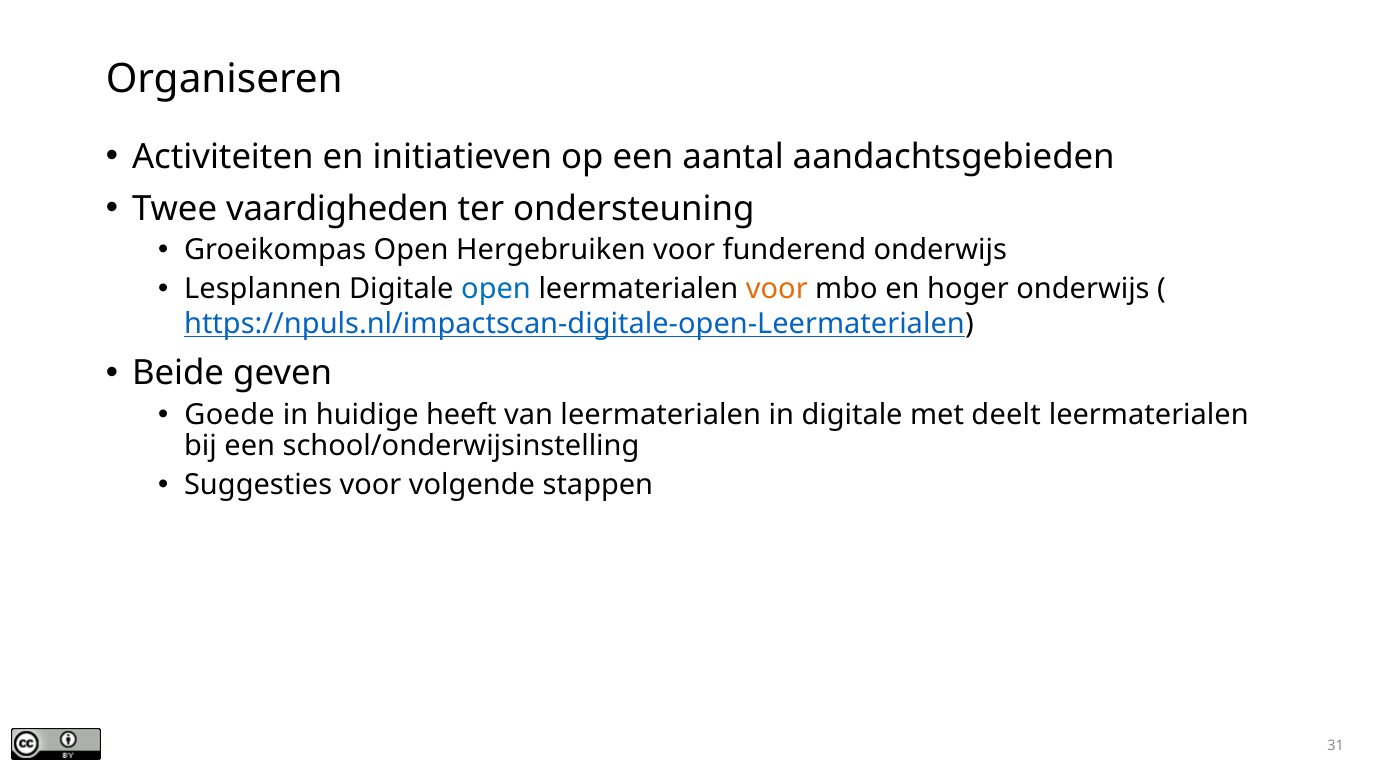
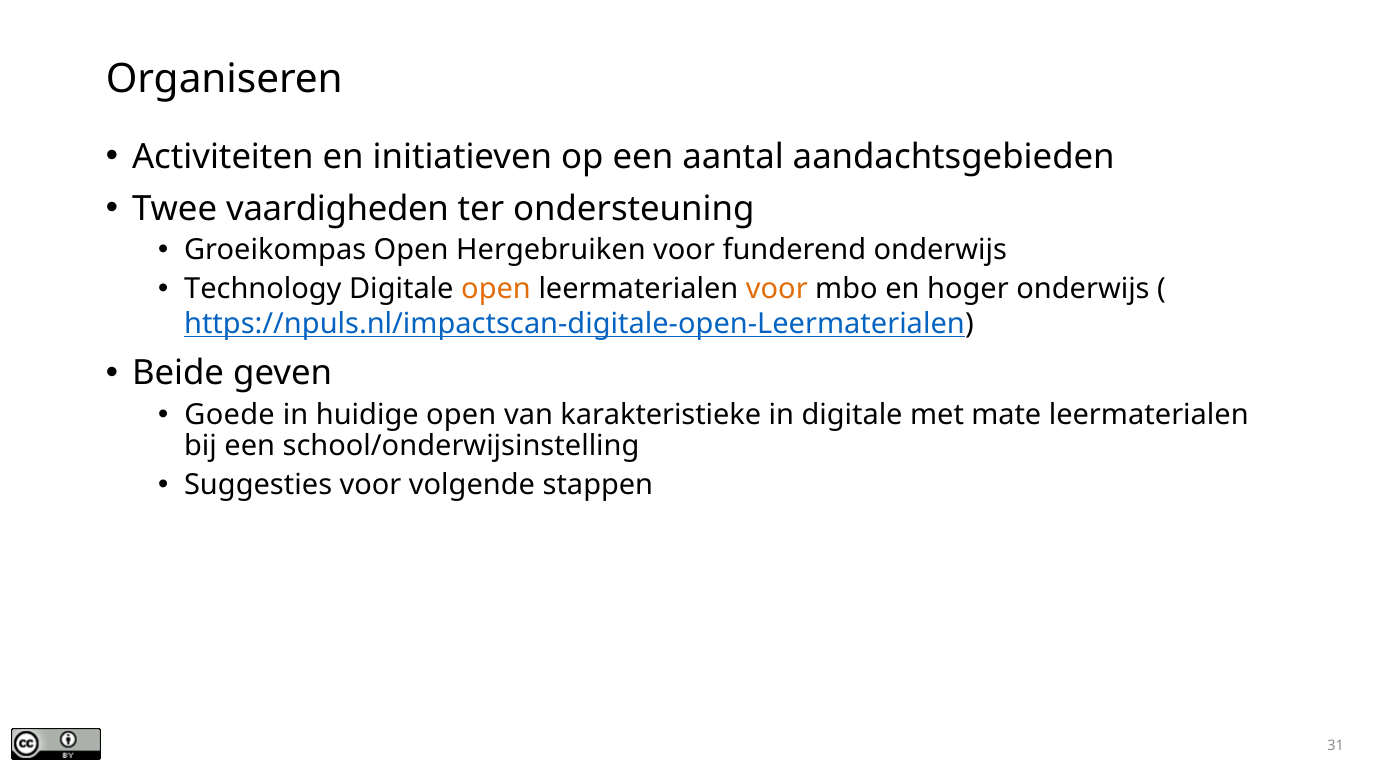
Lesplannen: Lesplannen -> Technology (263, 289)
open colour: blue -> orange (496, 289)
huidige heeft: heeft -> open (461, 415)
van leermaterialen: leermaterialen -> karakteristieke (661, 415)
deelt: deelt -> mate (1006, 415)
